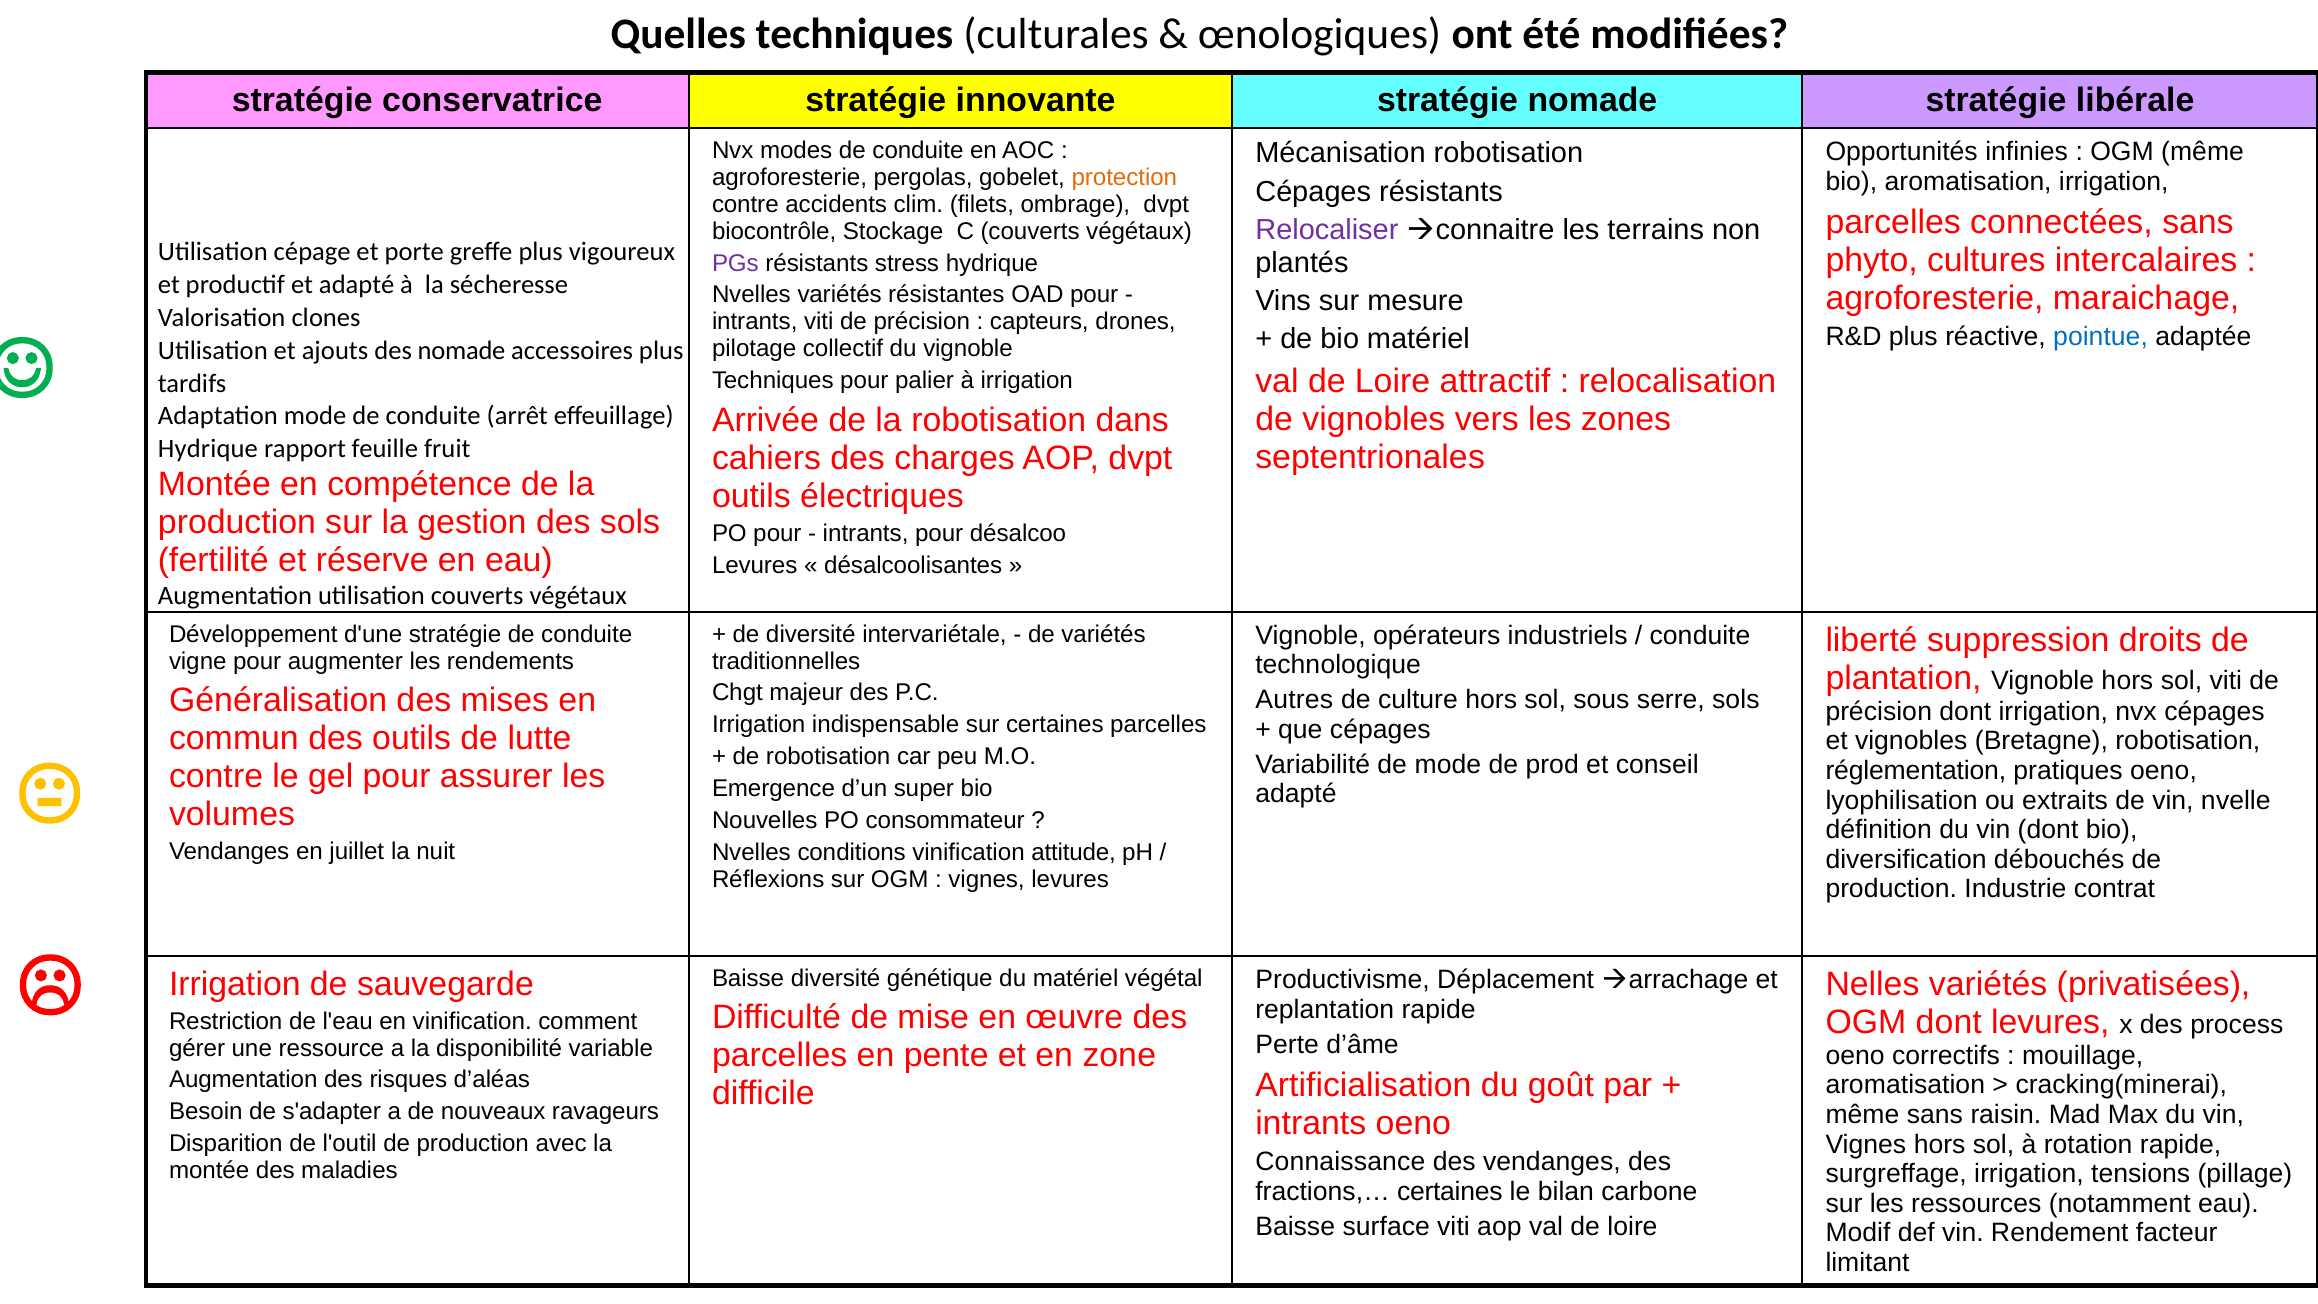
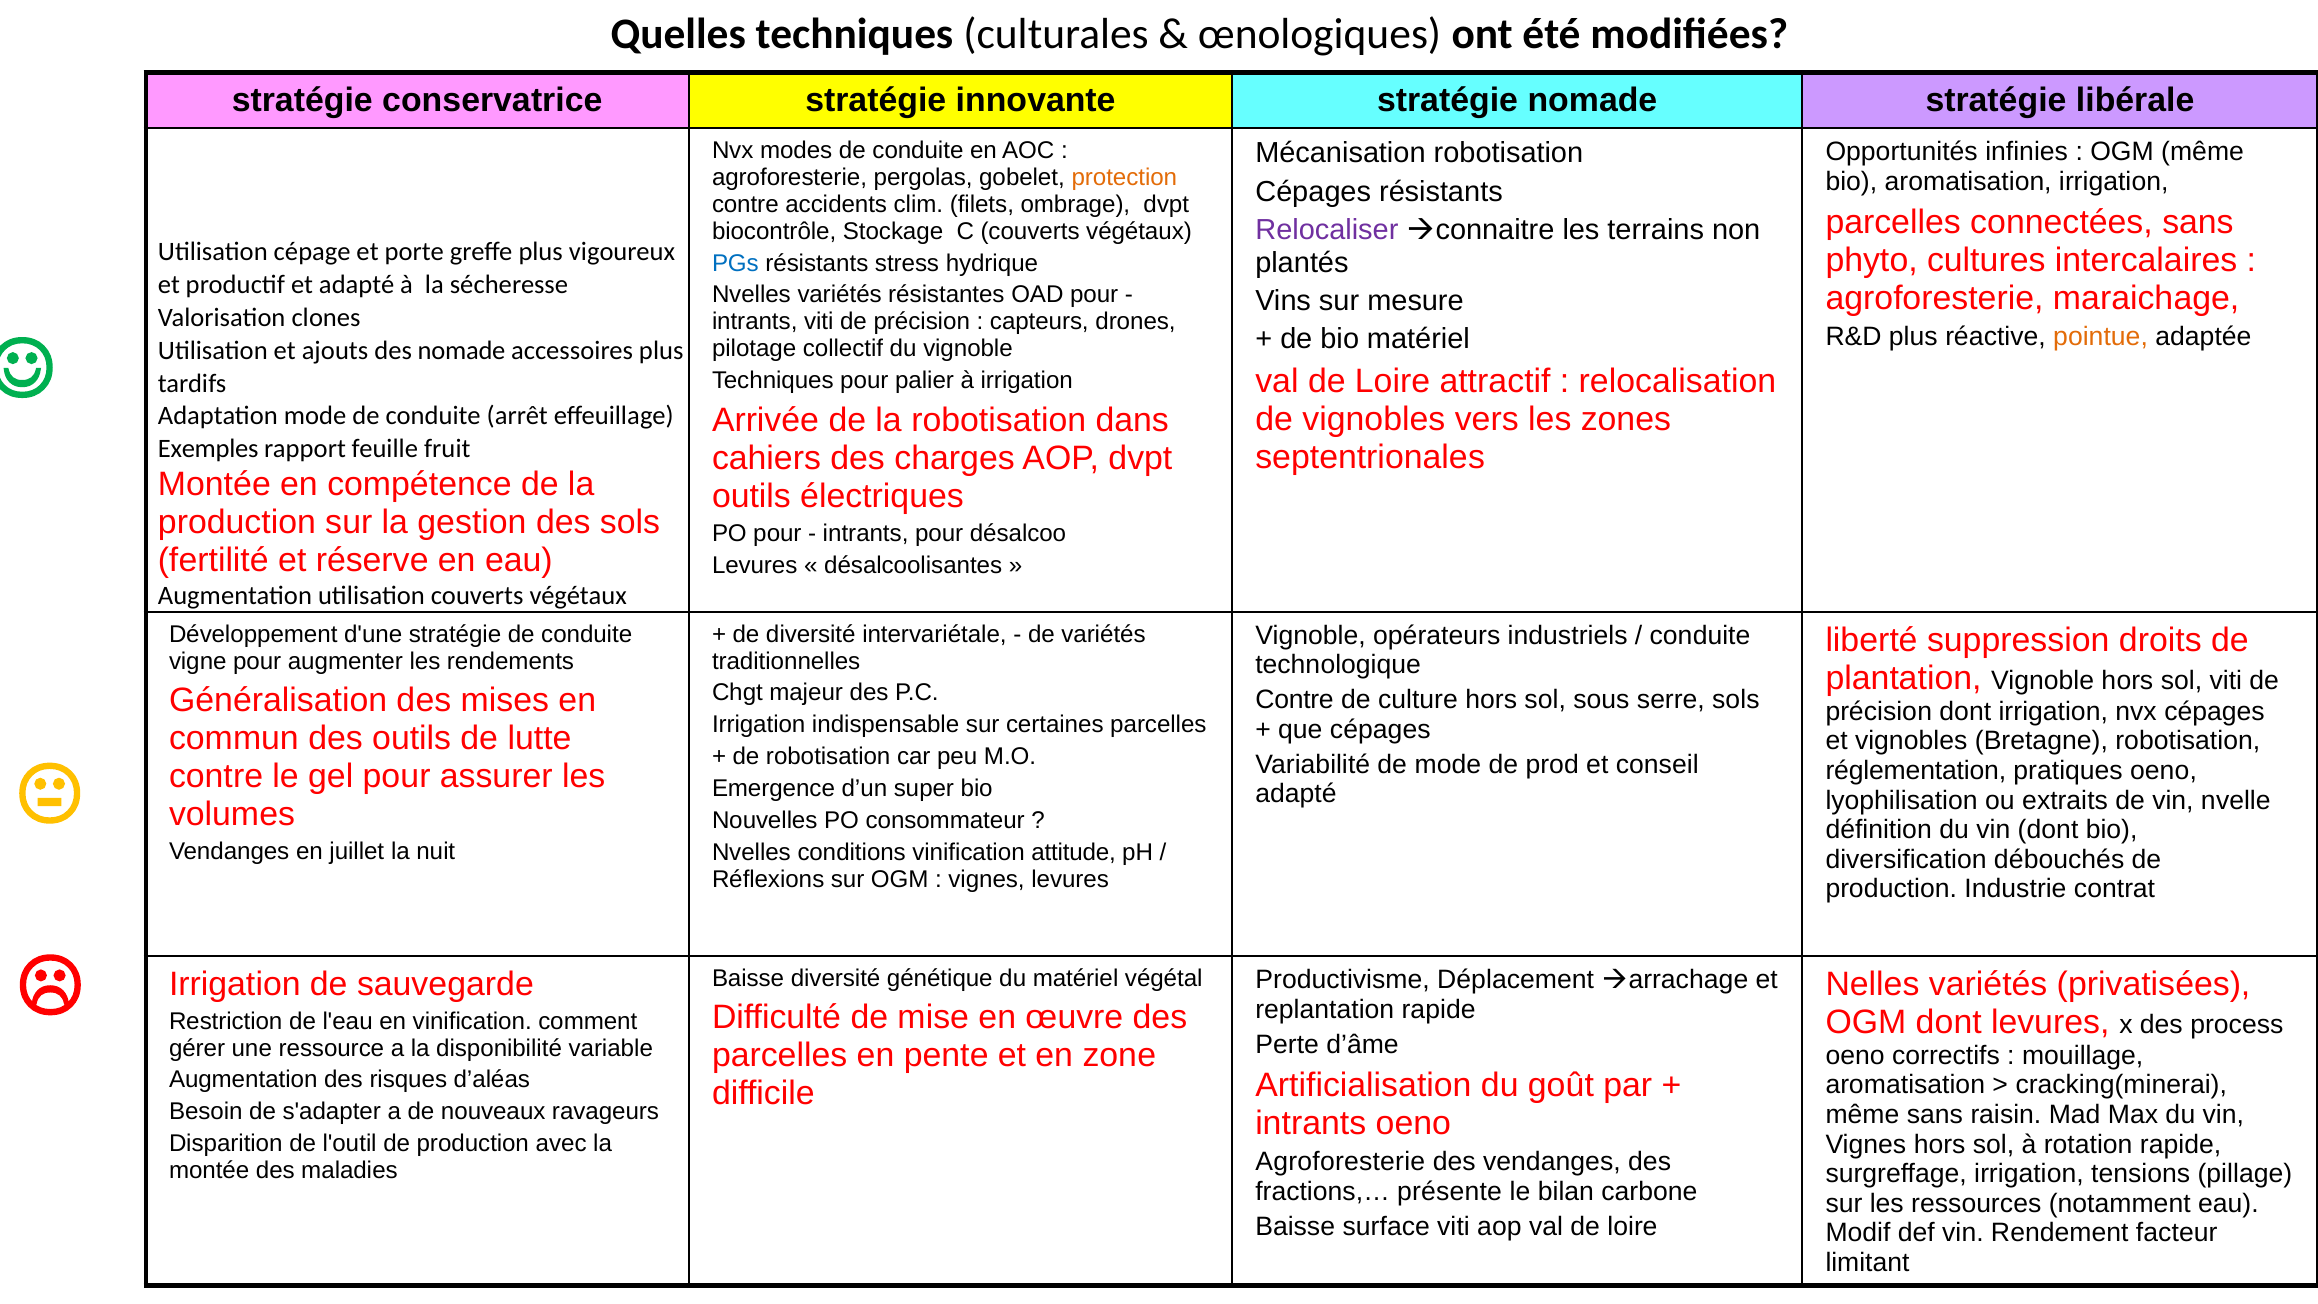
PGs colour: purple -> blue (735, 263)
pointue colour: blue -> orange (2101, 337)
Hydrique: Hydrique -> Exemples (208, 449)
Autres: Autres -> Contre (1295, 700)
Connaissance: Connaissance -> Agroforesterie (1340, 1162)
fractions,… certaines: certaines -> présente (1450, 1192)
